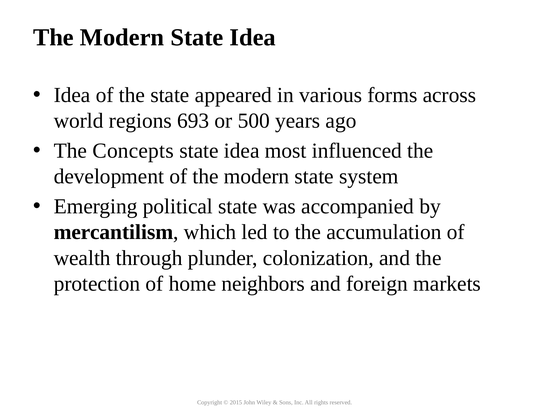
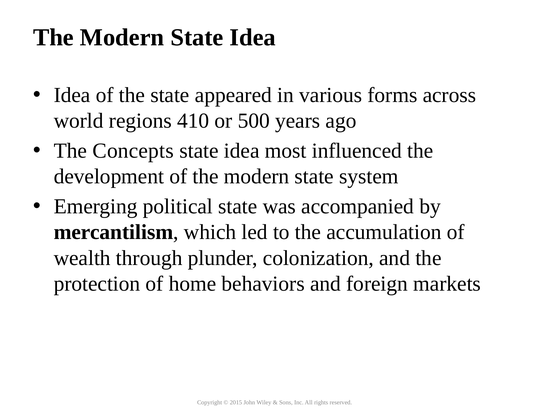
693: 693 -> 410 (193, 121)
neighbors: neighbors -> behaviors (263, 284)
